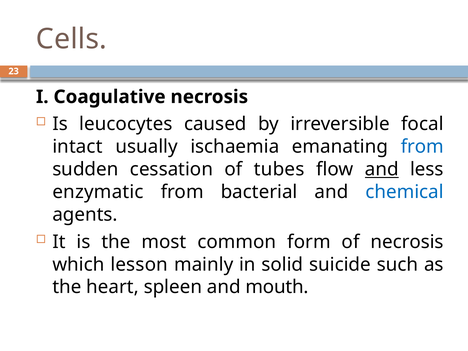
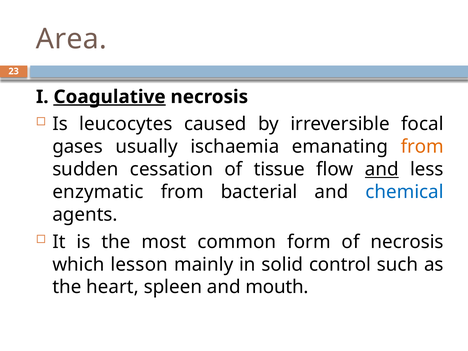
Cells: Cells -> Area (71, 39)
Coagulative underline: none -> present (110, 97)
intact: intact -> gases (78, 147)
from colour: blue -> orange (422, 147)
tubes: tubes -> tissue (279, 169)
suicide: suicide -> control (340, 264)
